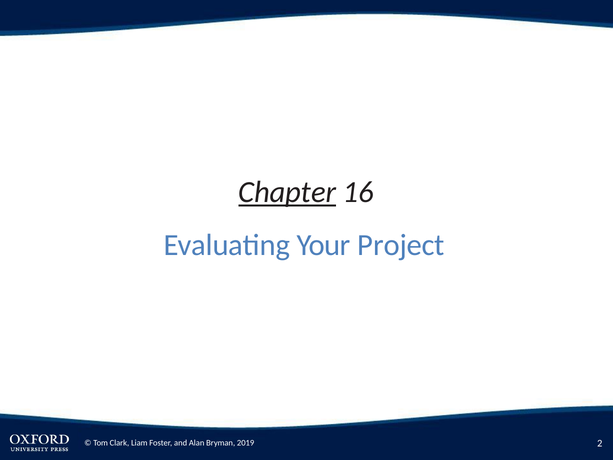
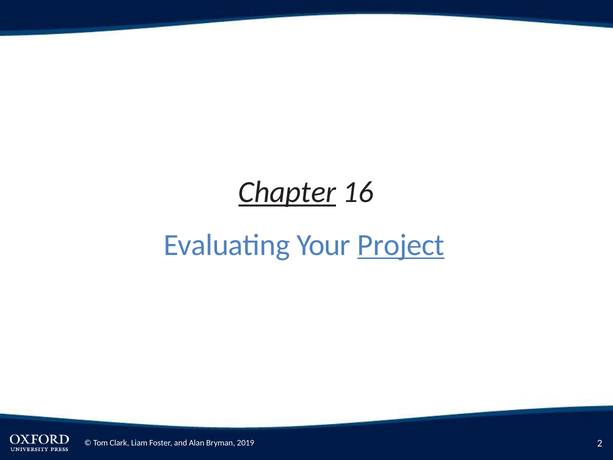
Project underline: none -> present (401, 245)
